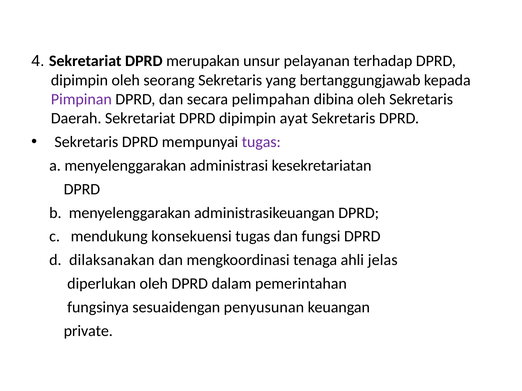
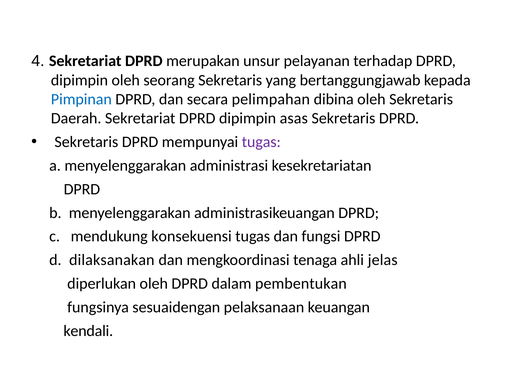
Pimpinan colour: purple -> blue (81, 99)
ayat: ayat -> asas (294, 119)
pemerintahan: pemerintahan -> pembentukan (301, 284)
penyusunan: penyusunan -> pelaksanaan (264, 308)
private: private -> kendali (88, 331)
